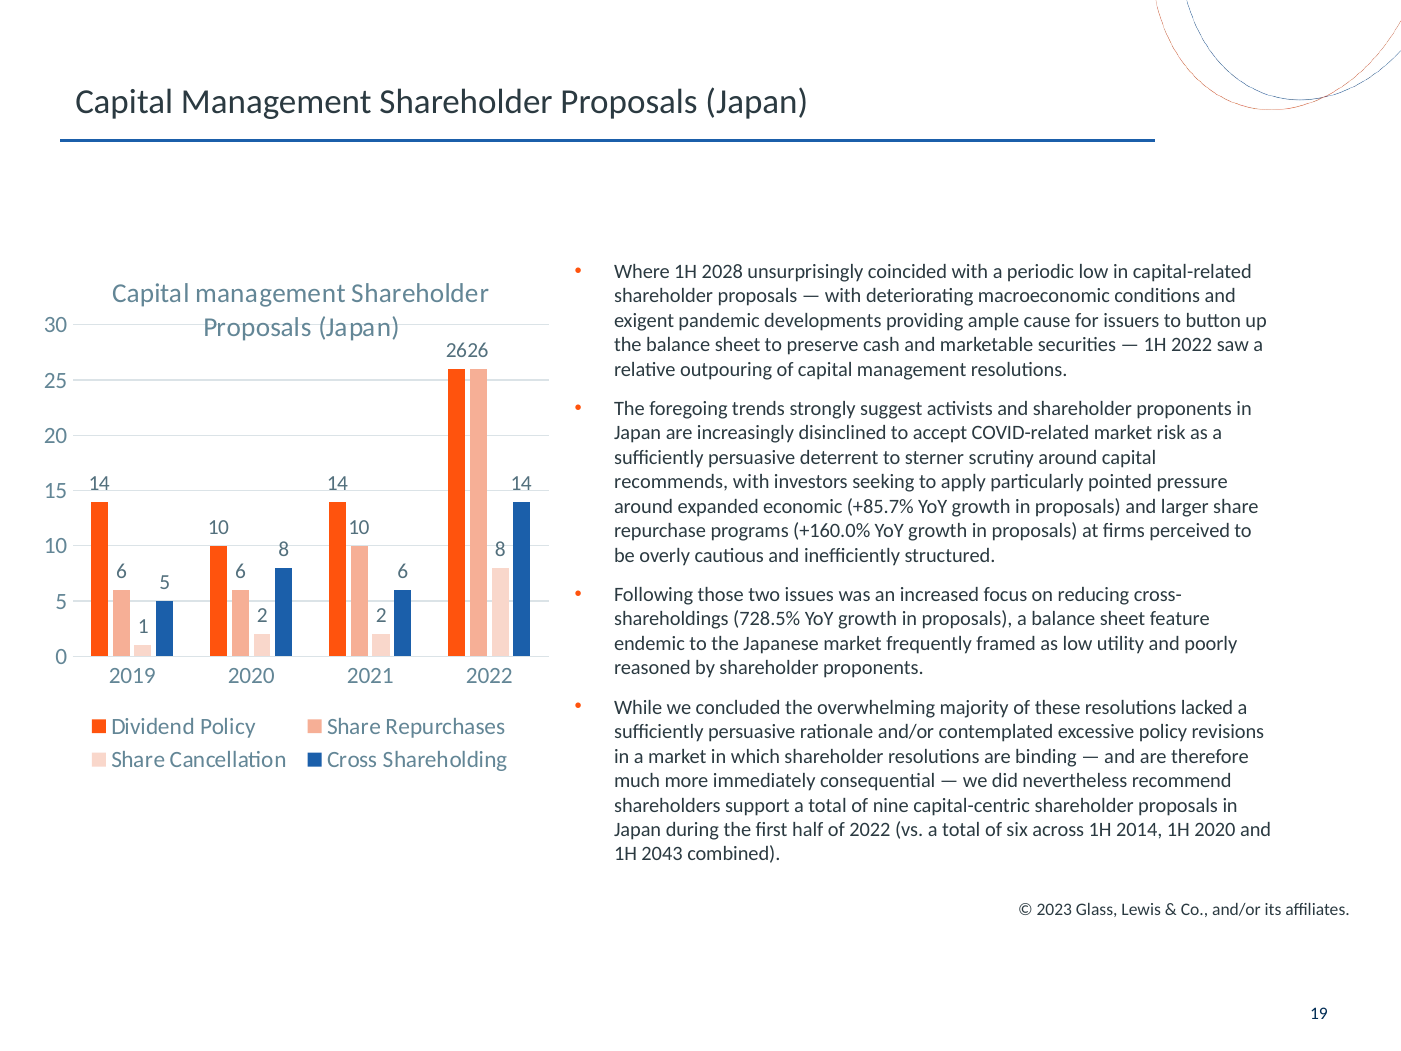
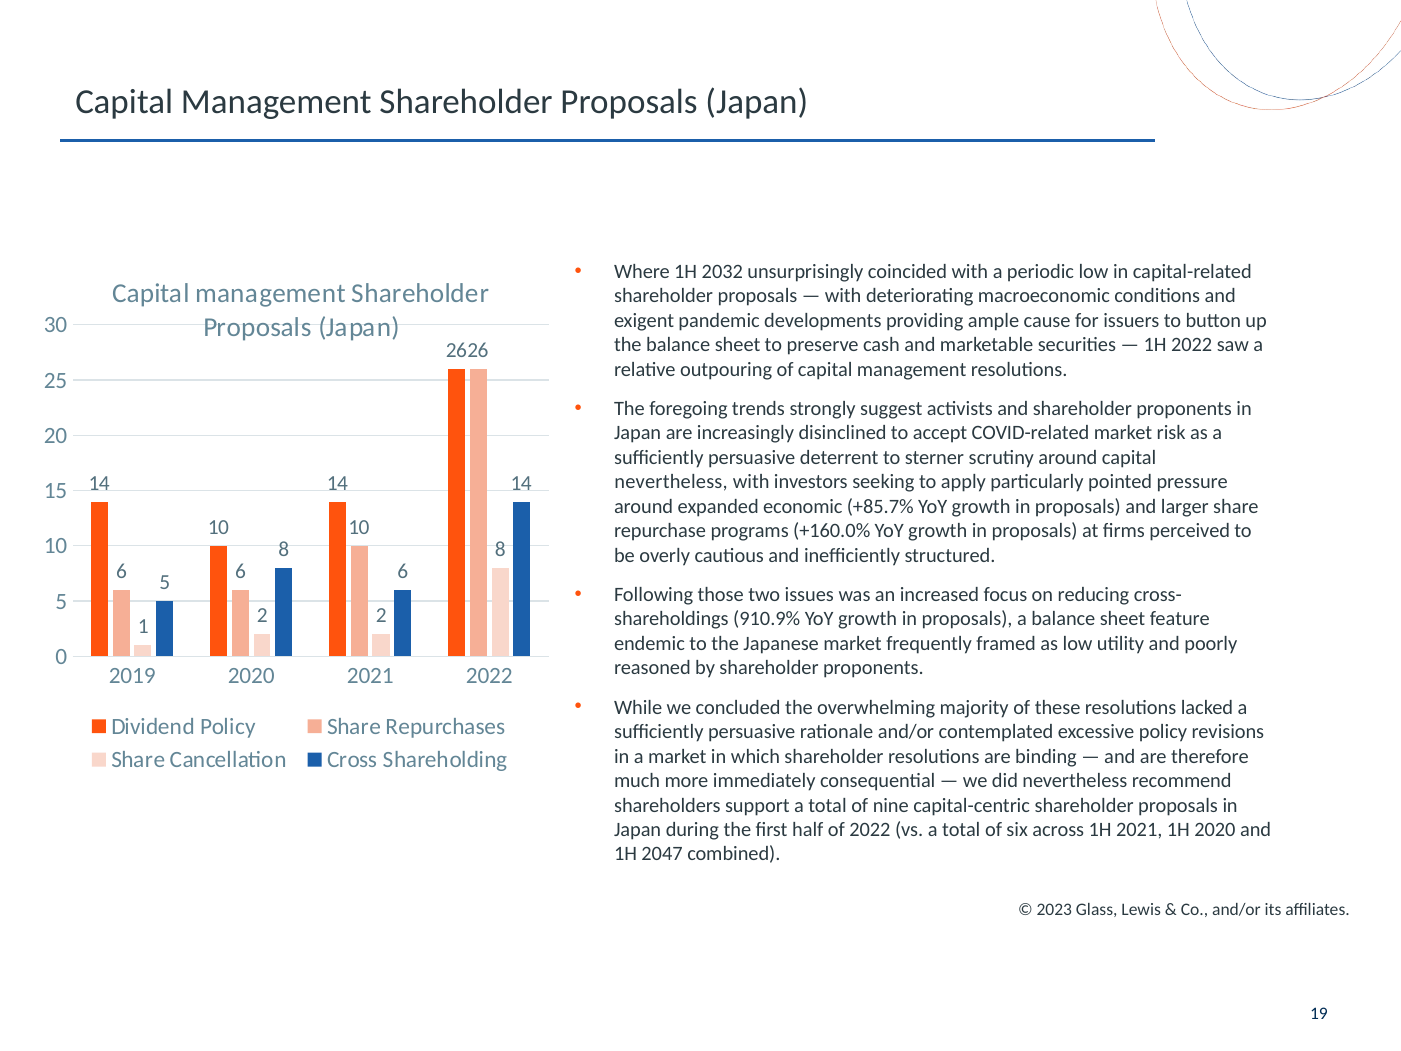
2028: 2028 -> 2032 (722, 271)
recommends: recommends -> nevertheless (671, 482)
728.5%: 728.5% -> 910.9% (767, 619)
1H 2014: 2014 -> 2021 (1139, 830)
2043: 2043 -> 2047 (662, 854)
